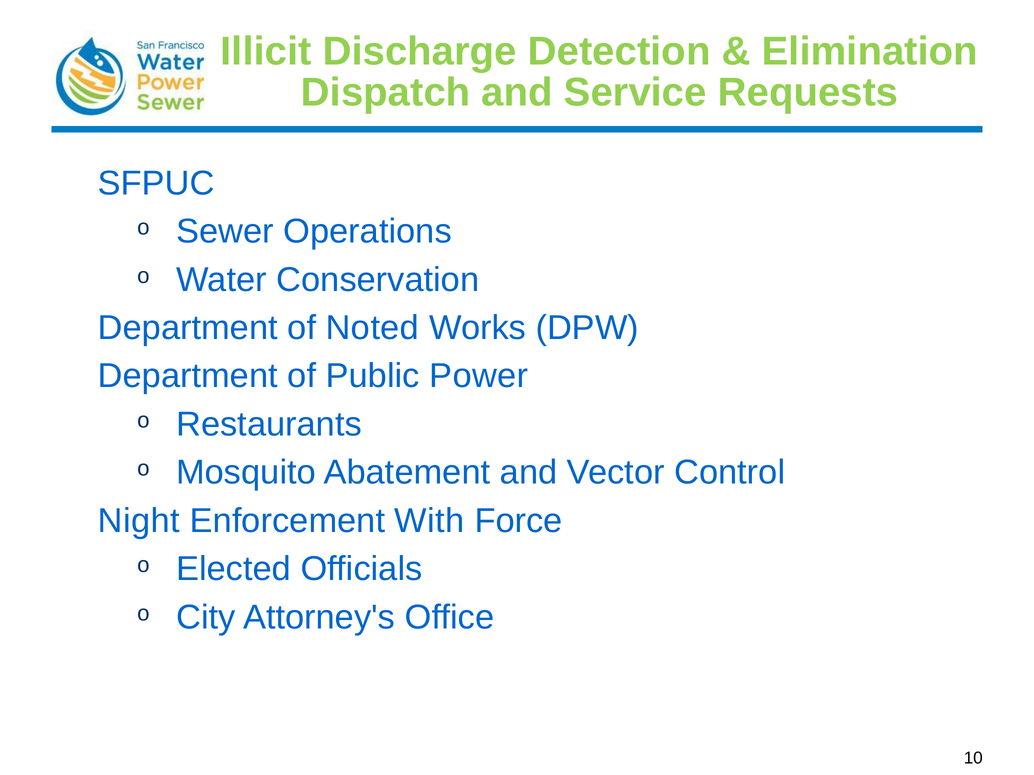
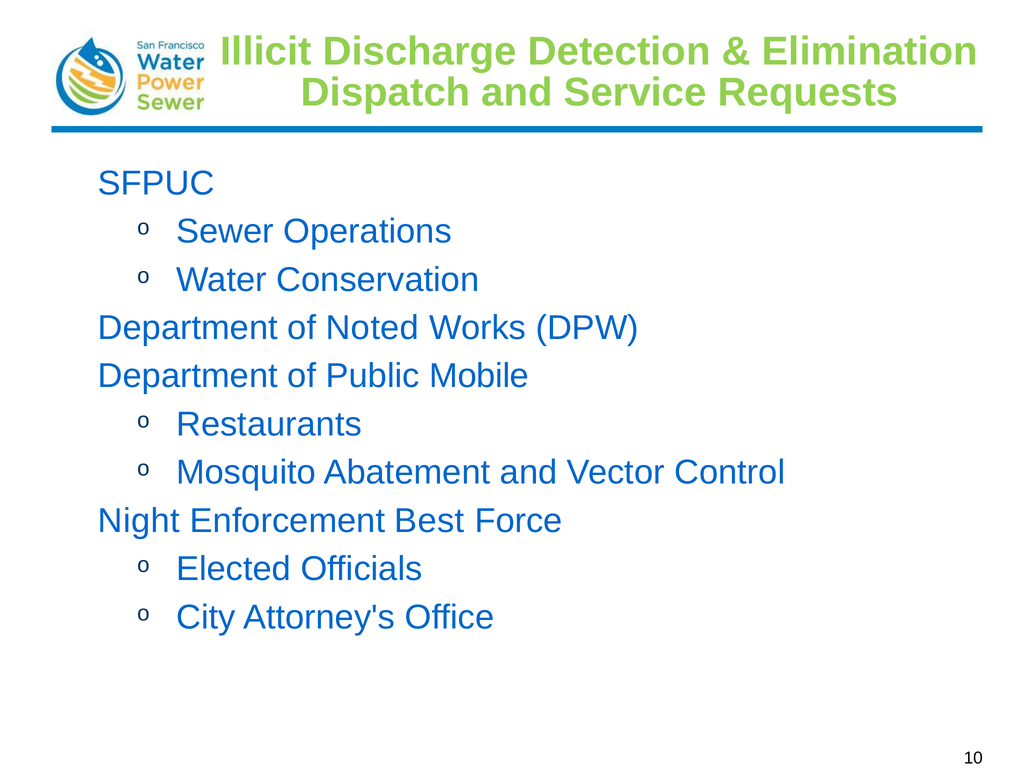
Power: Power -> Mobile (479, 376)
With: With -> Best (429, 521)
